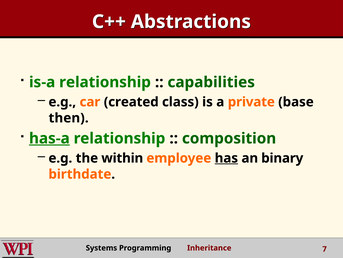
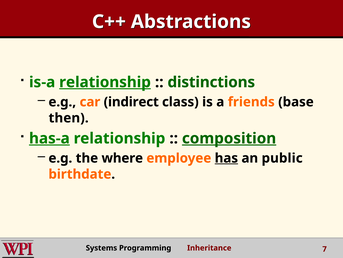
relationship underline: none -> present (105, 82)
capabilities: capabilities -> distinctions (211, 82)
created: created -> indirect (131, 102)
private: private -> friends (251, 102)
composition underline: none -> present (229, 138)
within: within -> where (122, 158)
binary: binary -> public (282, 158)
